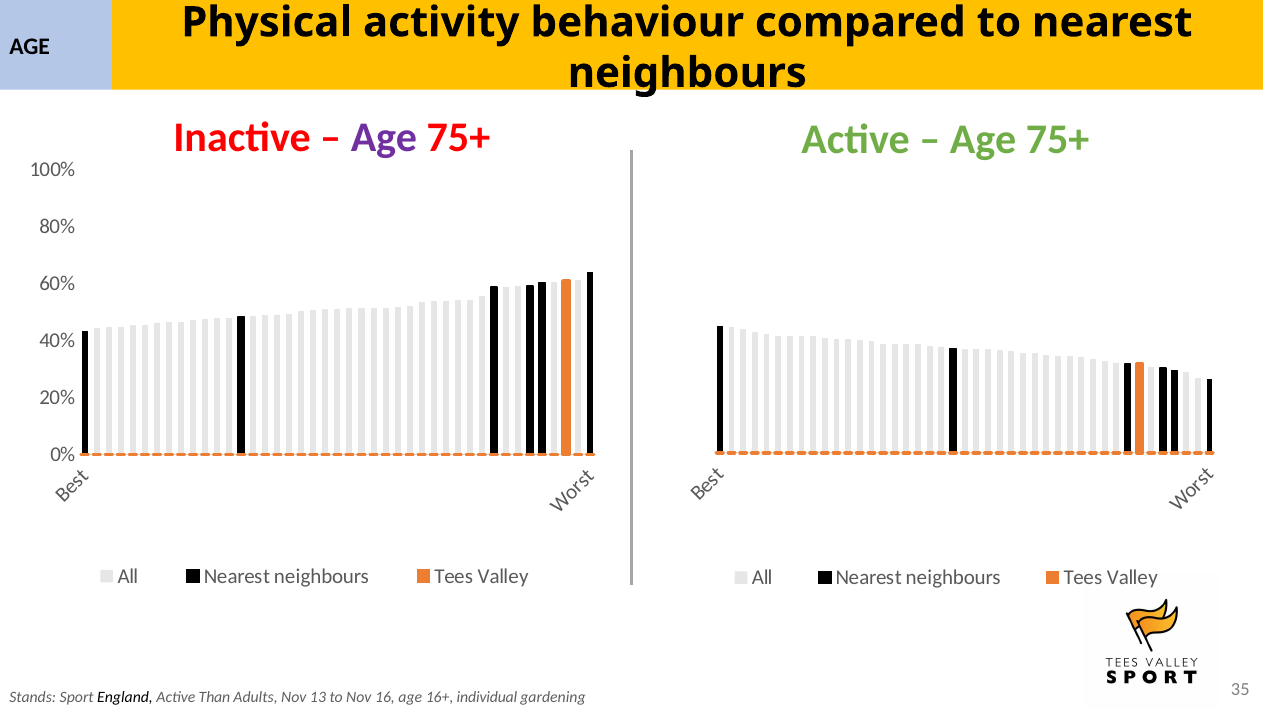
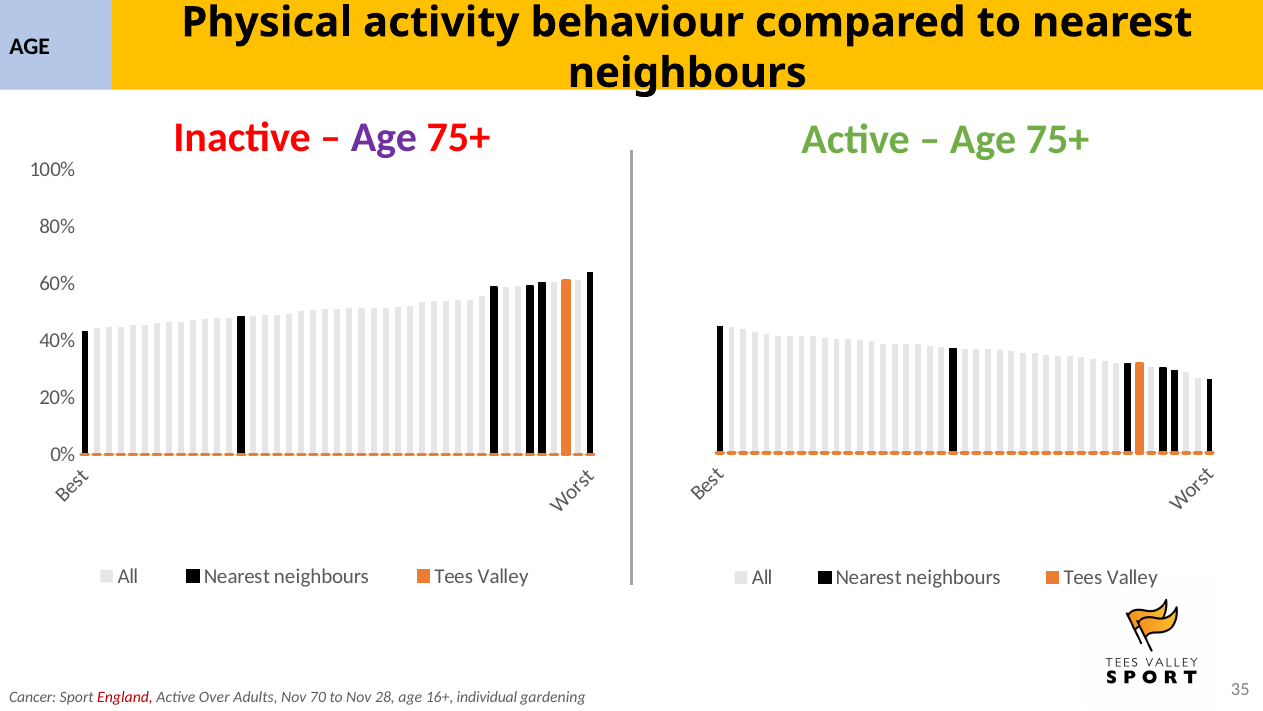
Stands: Stands -> Cancer (33, 697)
England colour: black -> red (125, 697)
Than: Than -> Over (214, 697)
13: 13 -> 70 (318, 697)
16: 16 -> 28 (385, 697)
